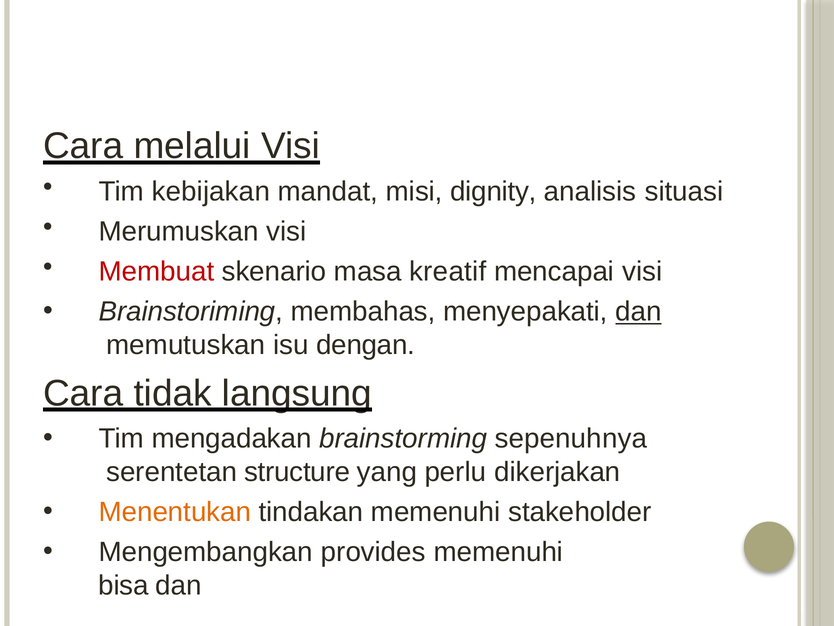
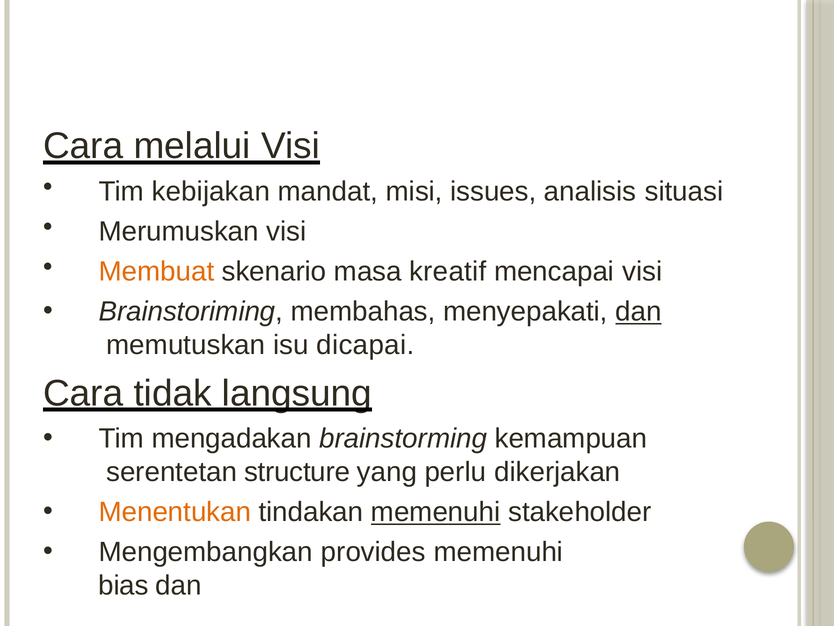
dignity: dignity -> issues (493, 191)
Membuat colour: red -> orange (156, 272)
dengan: dengan -> dicapai (365, 345)
sepenuhnya: sepenuhnya -> kemampuan (571, 438)
memenuhi underline: none -> present (436, 512)
bisa: bisa -> bias (123, 585)
